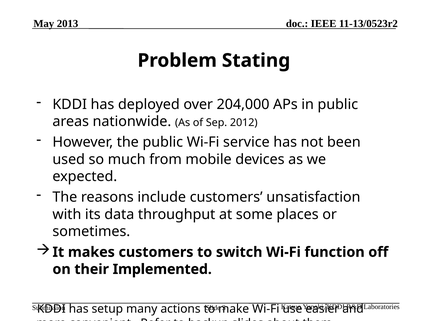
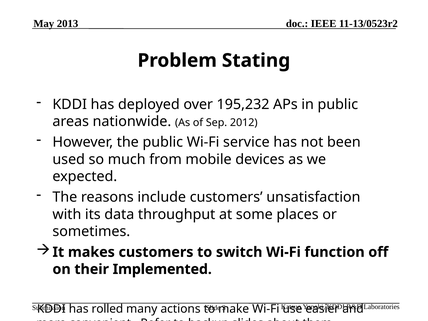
204,000: 204,000 -> 195,232 (243, 104)
setup: setup -> rolled (107, 309)
